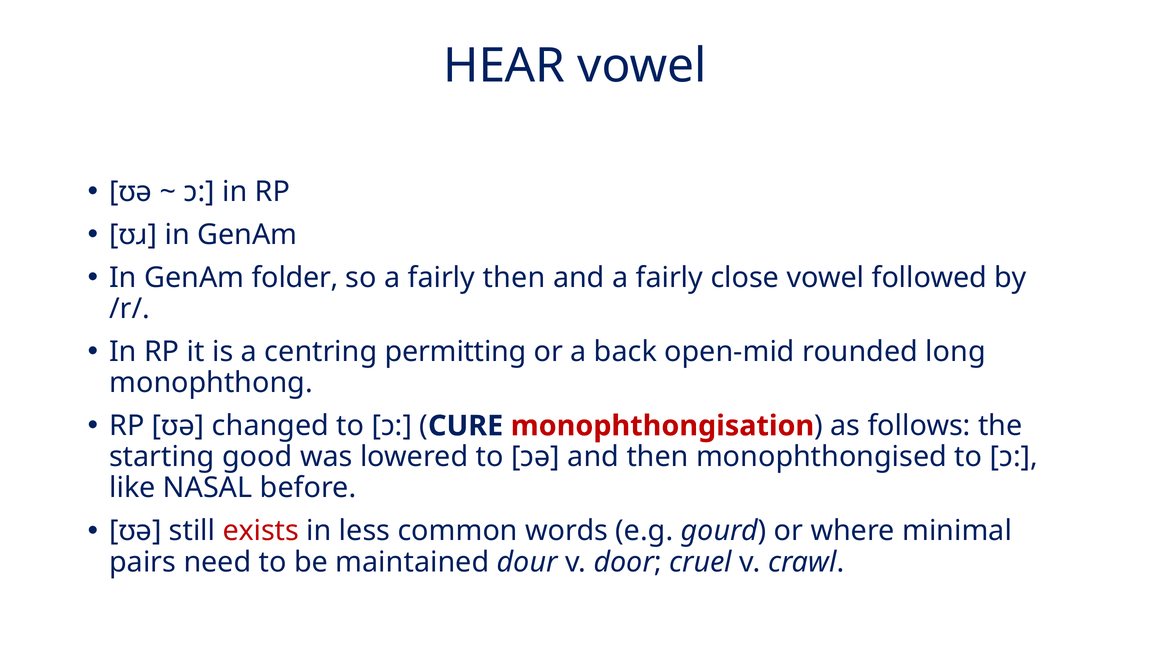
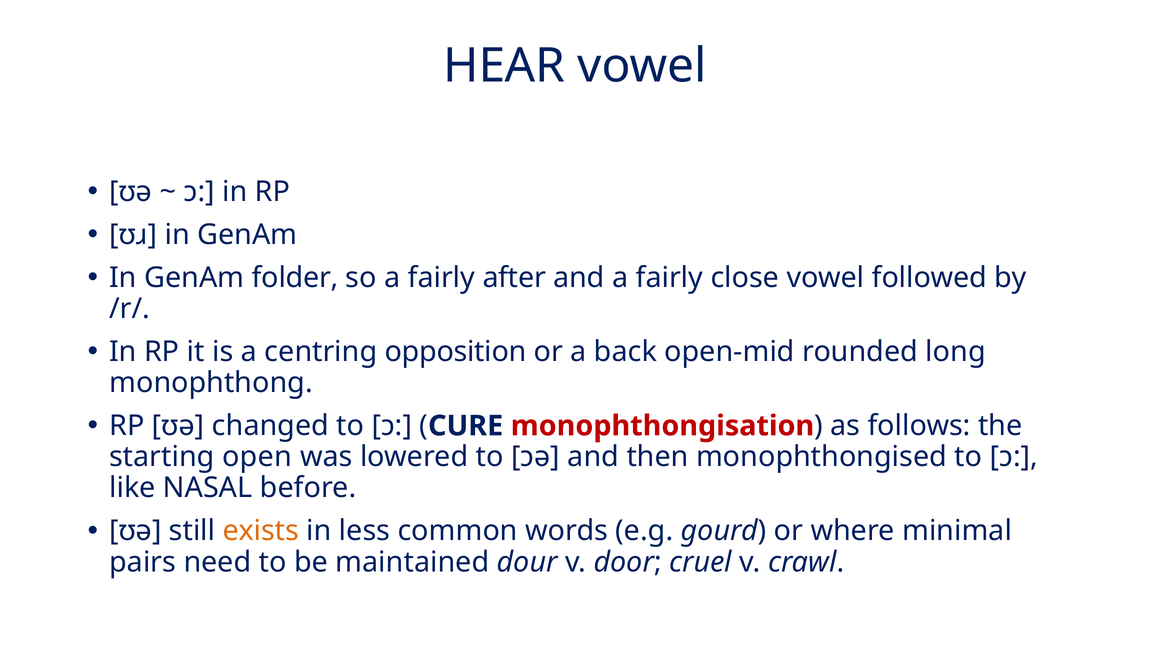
fairly then: then -> after (514, 278)
permitting: permitting -> opposition (456, 352)
good: good -> open (257, 457)
exists colour: red -> orange (261, 531)
